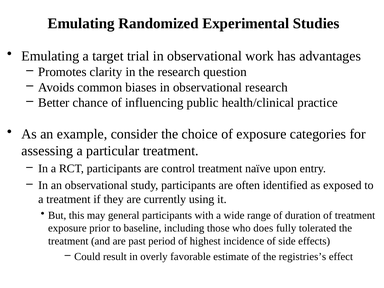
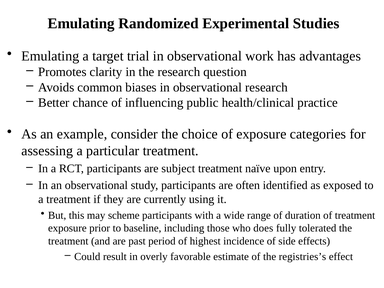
control: control -> subject (178, 169)
general: general -> scheme (124, 215)
